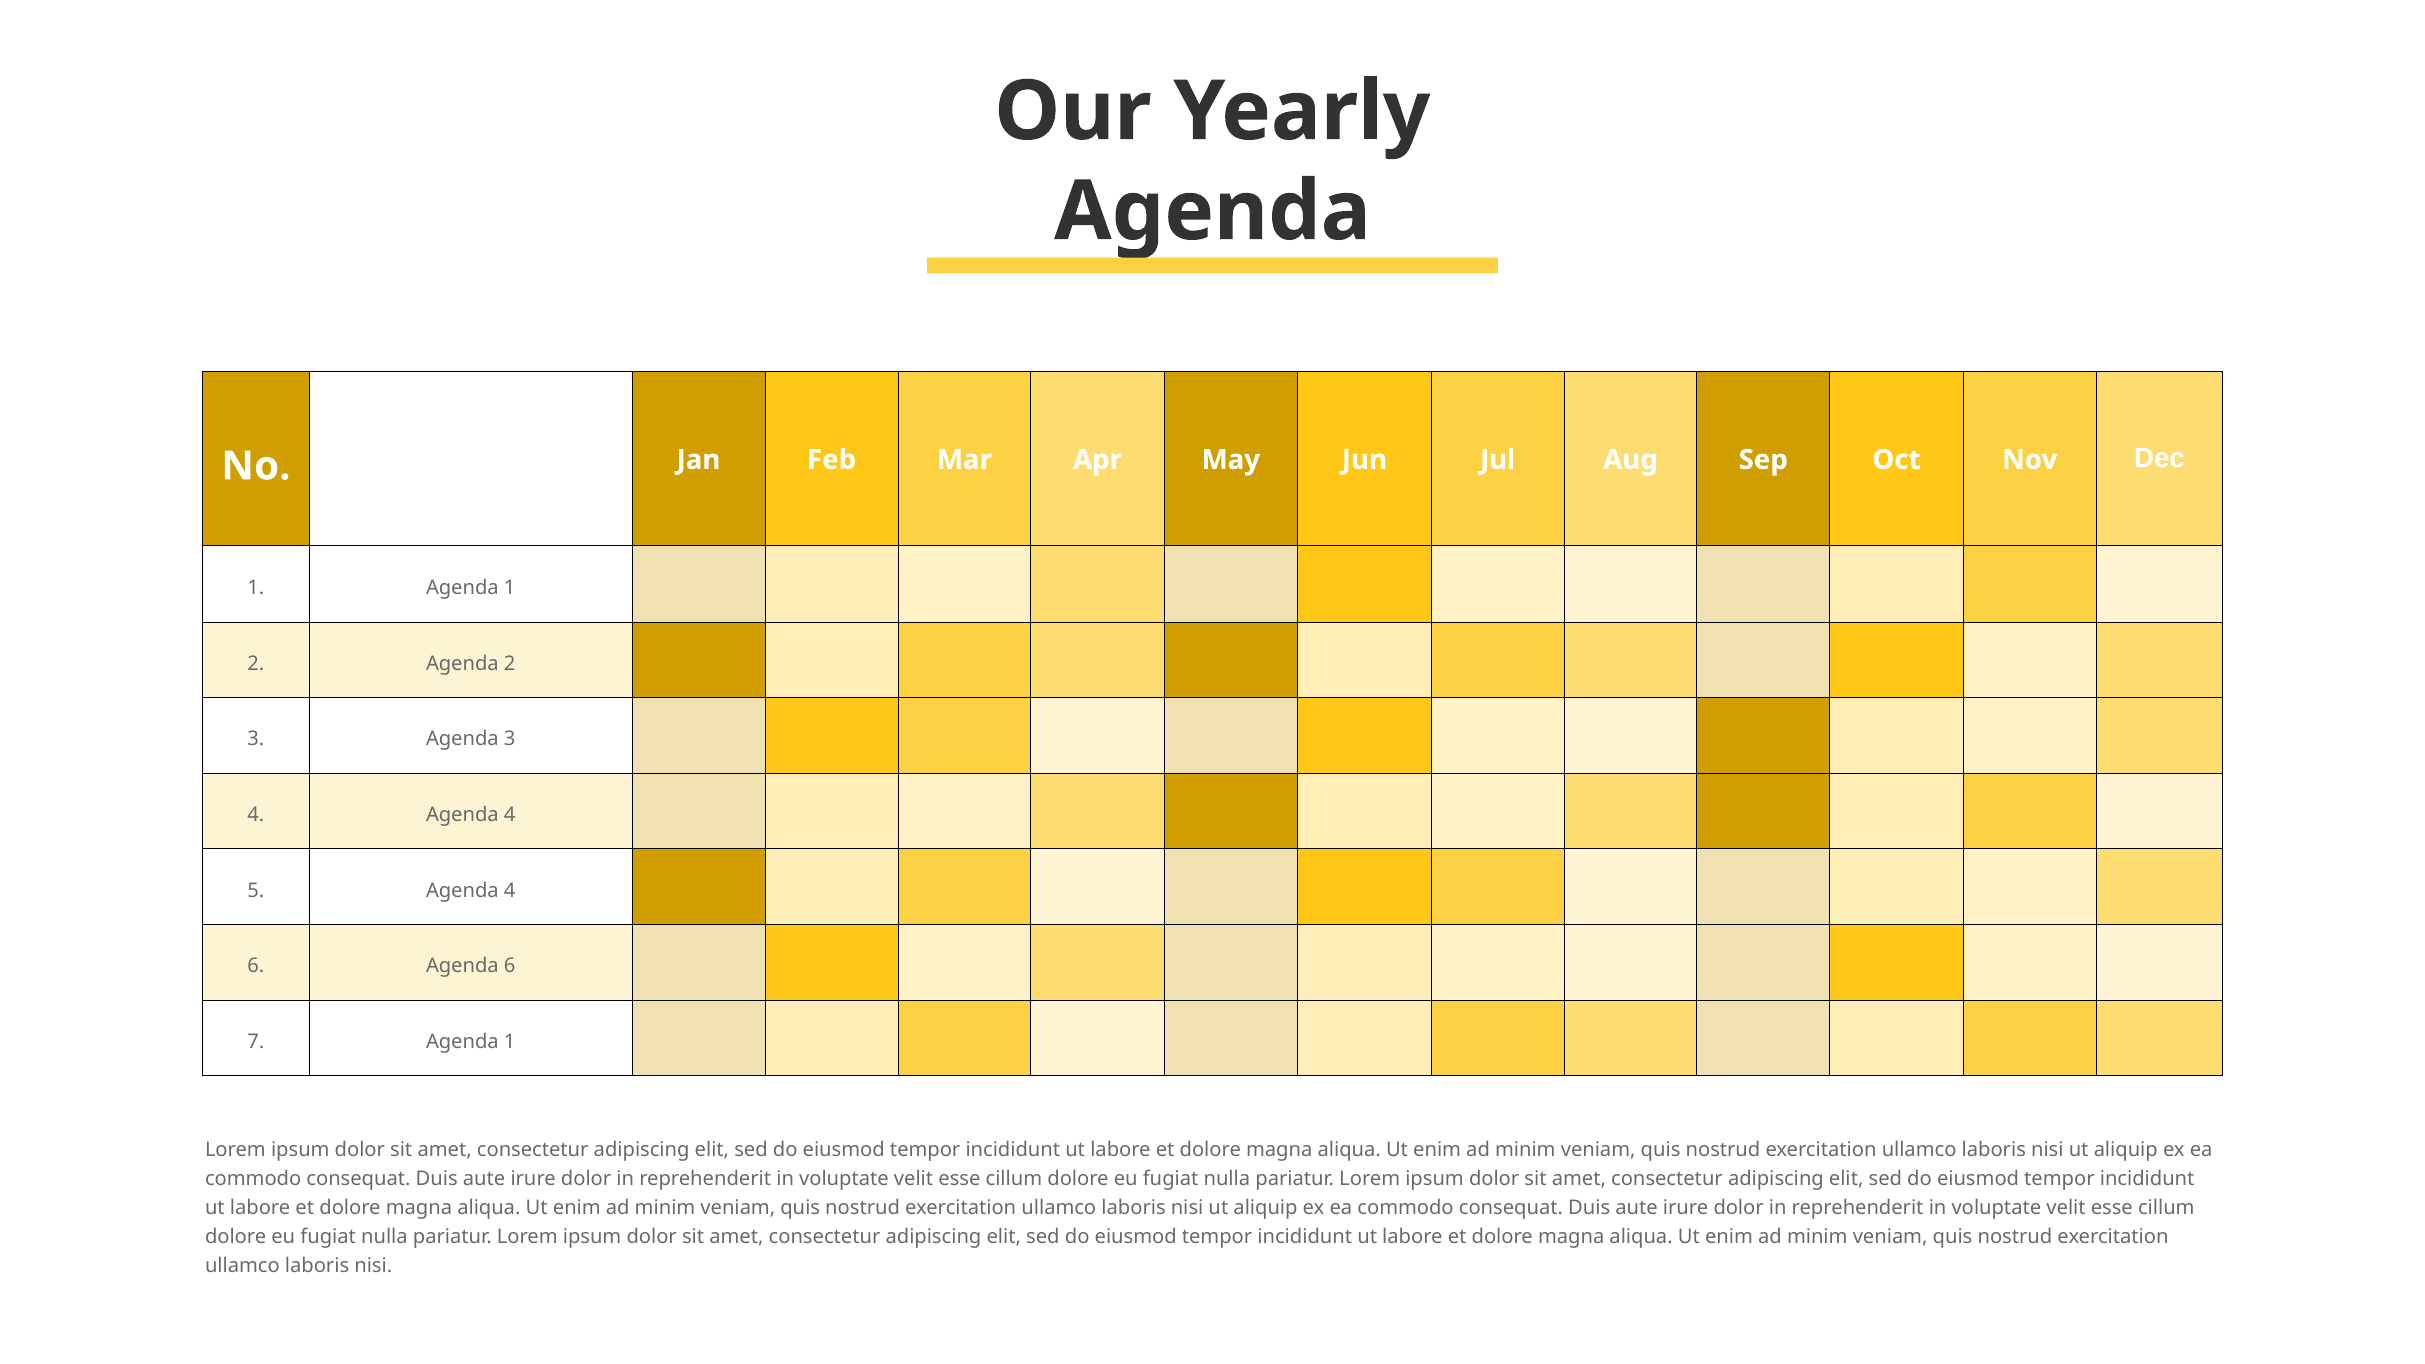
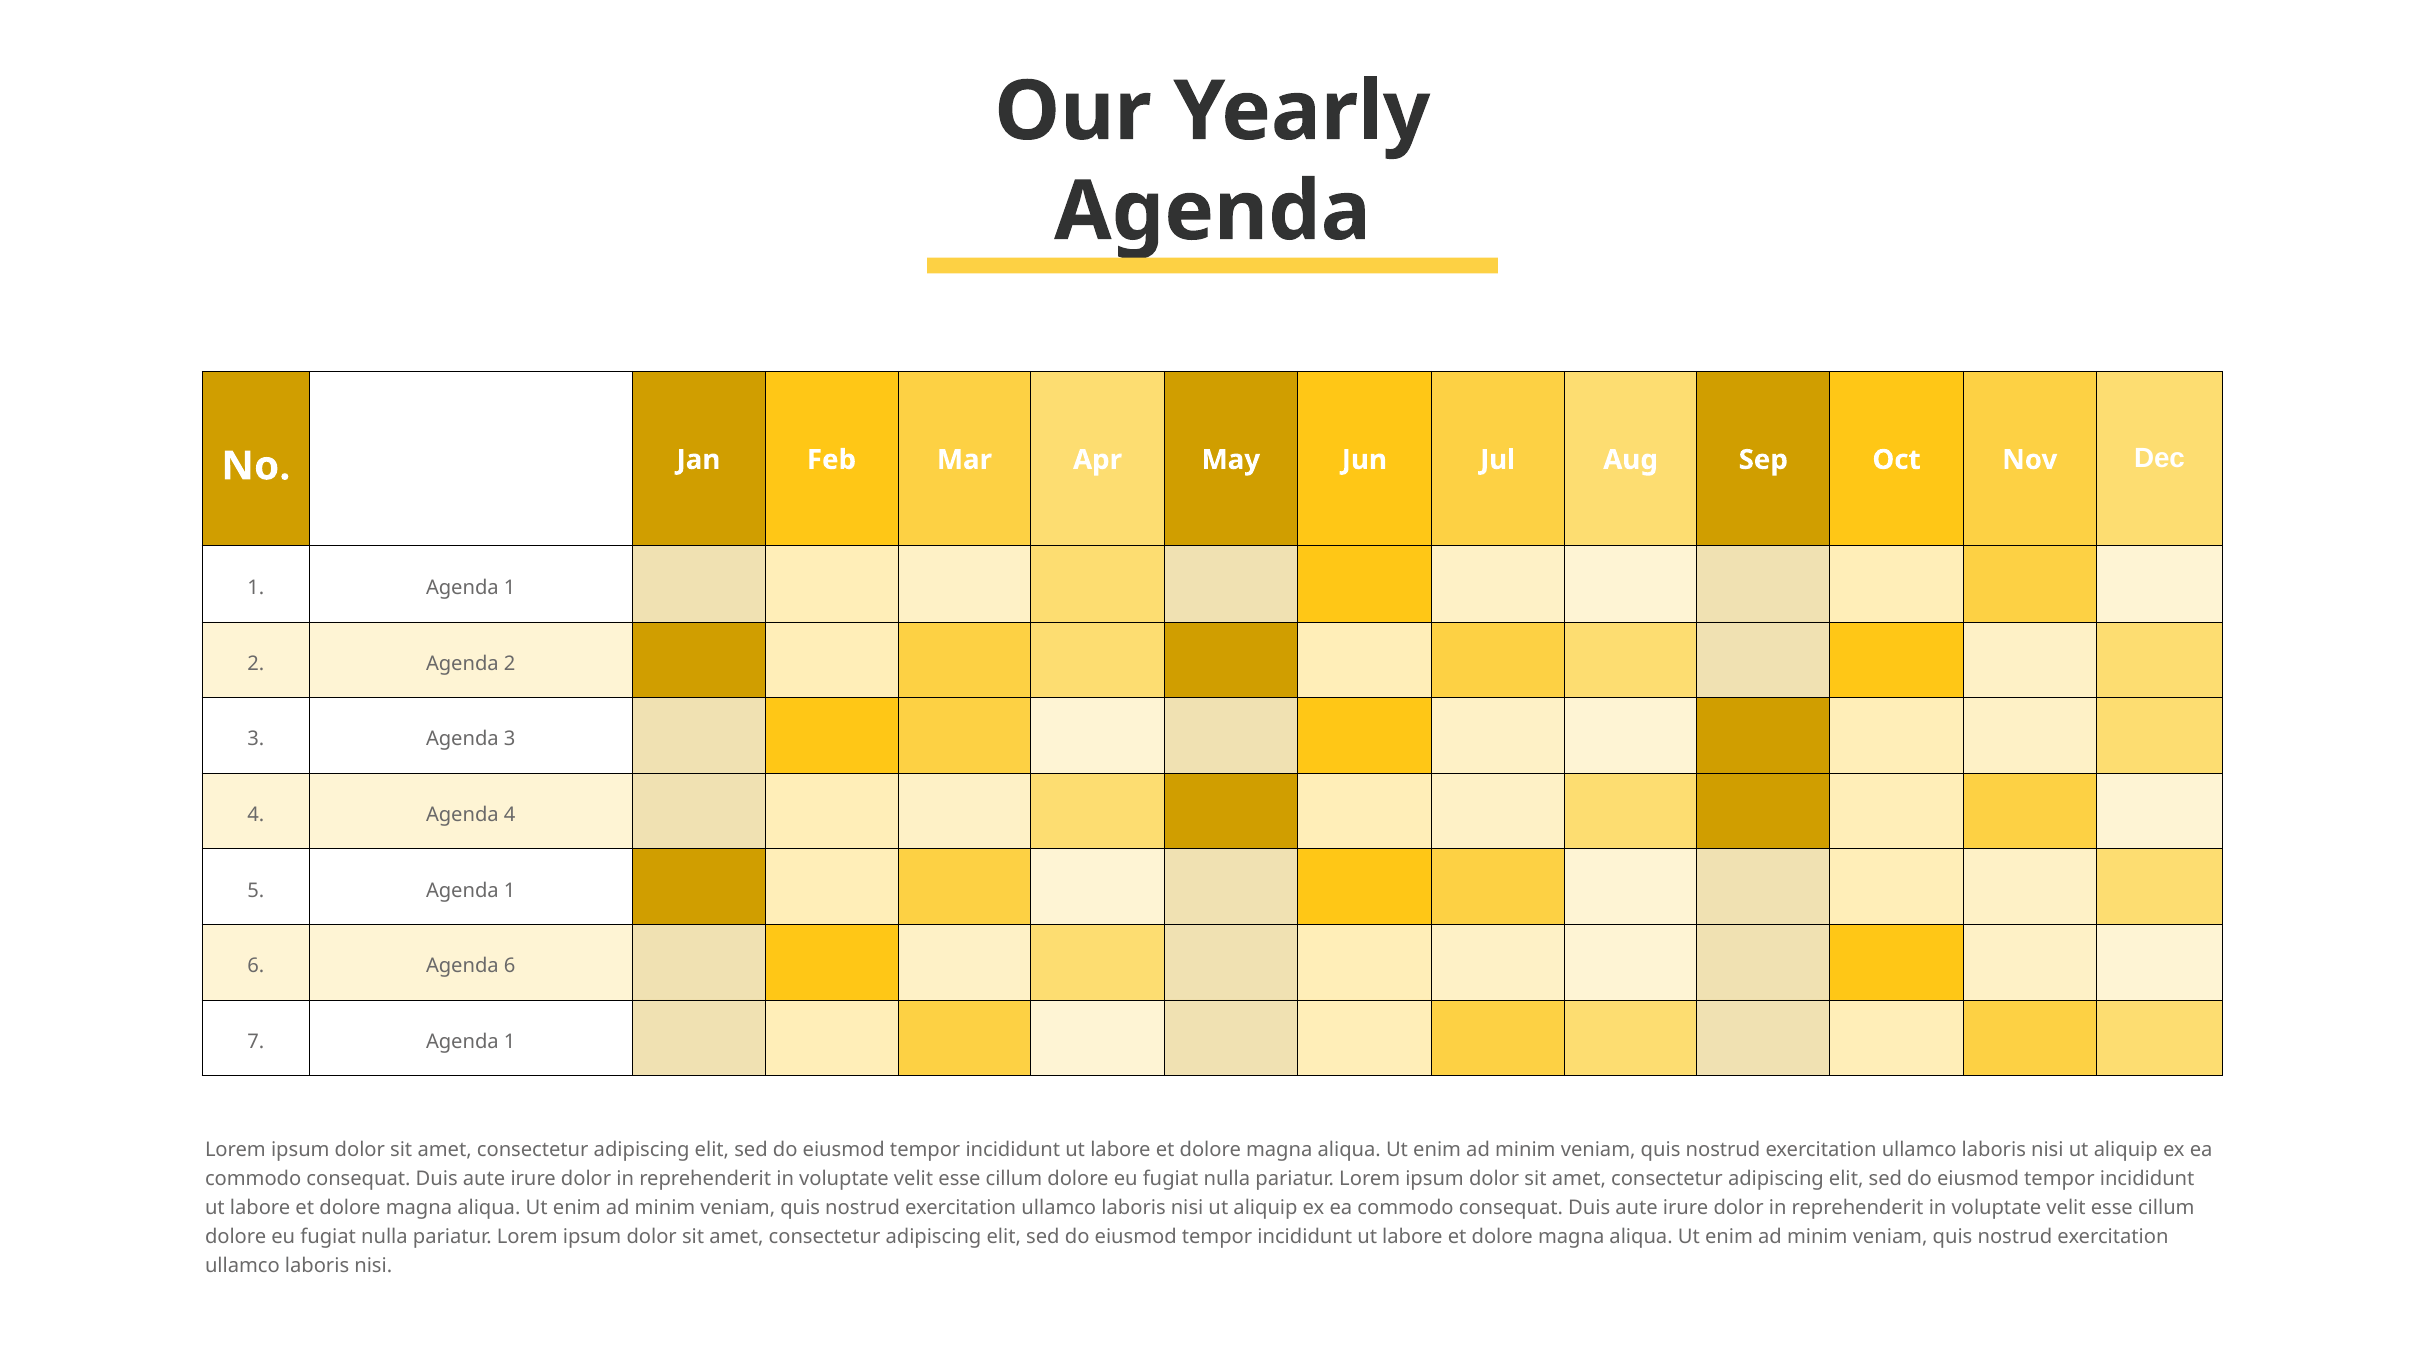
5 Agenda 4: 4 -> 1 (510, 890)
